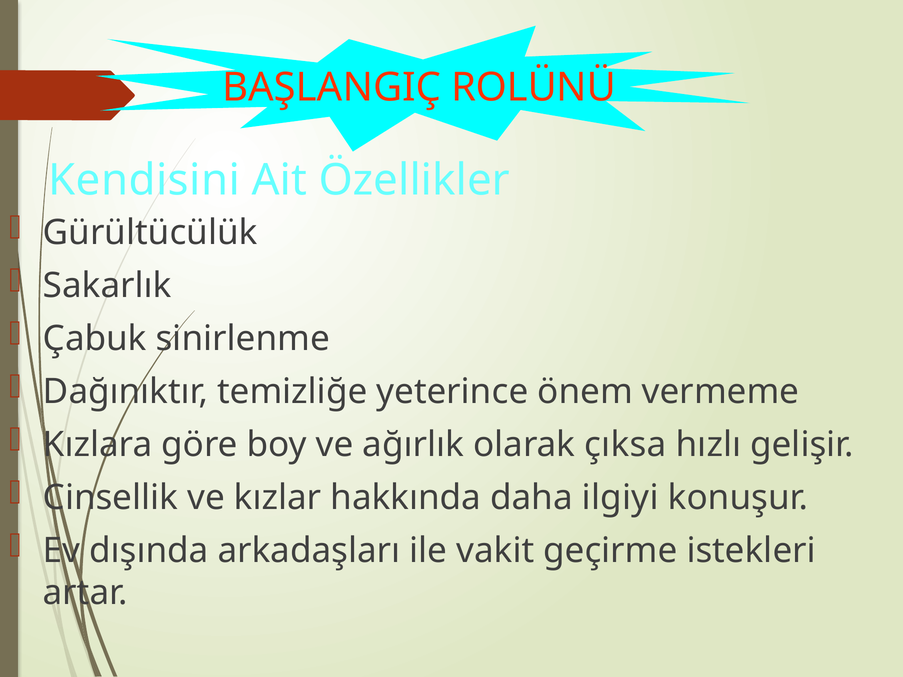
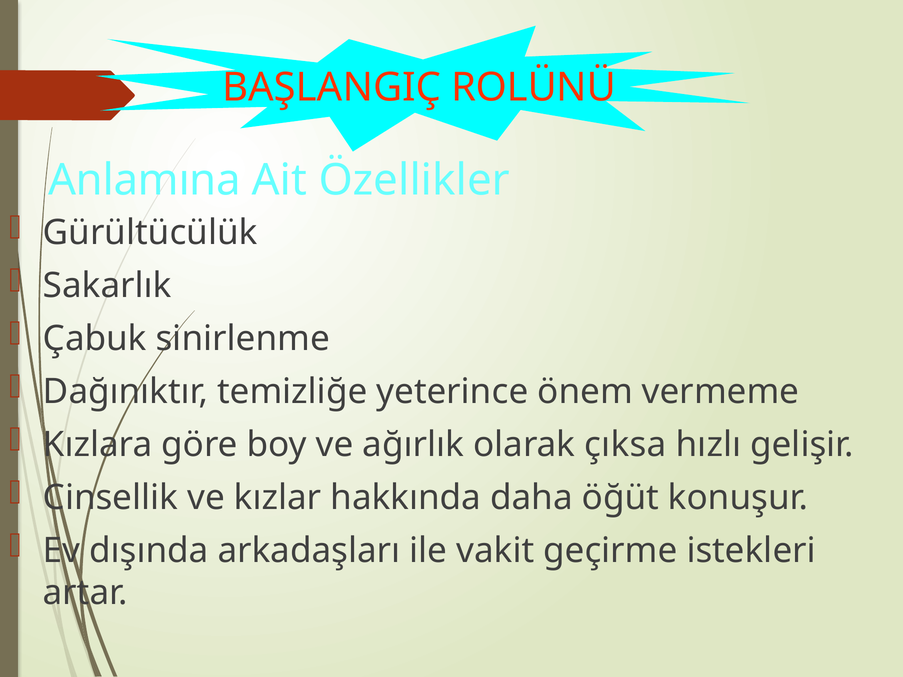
Kendisini: Kendisini -> Anlamına (145, 181)
ilgiyi: ilgiyi -> öğüt (620, 498)
